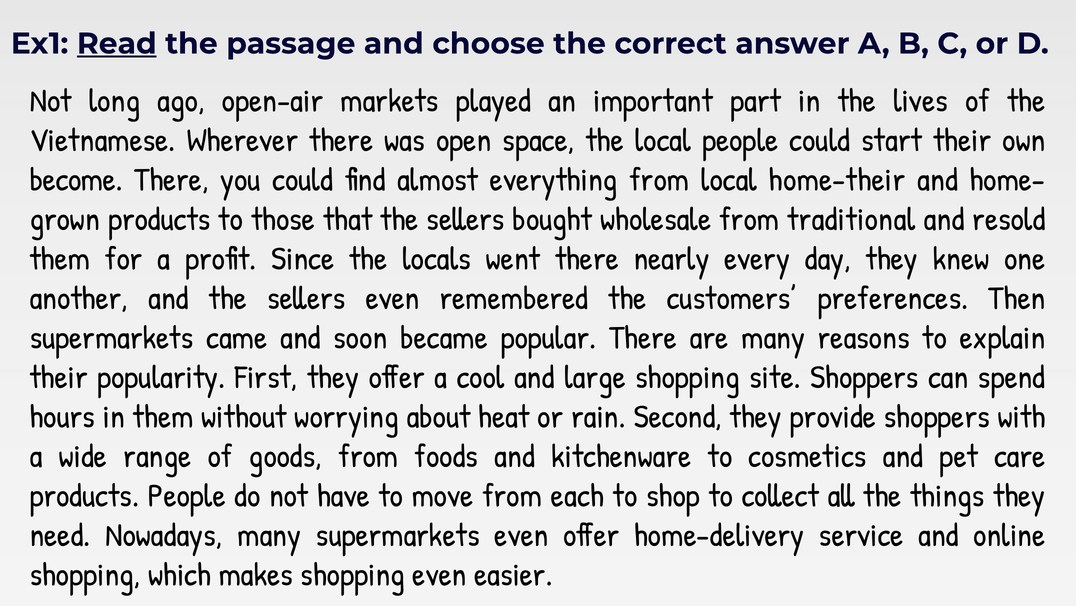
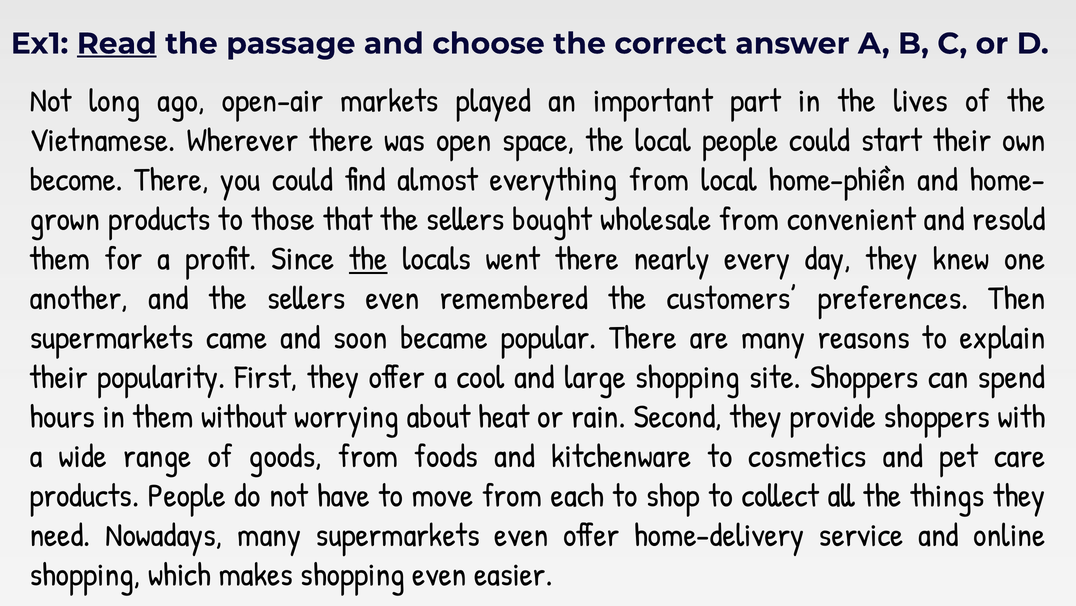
home-their: home-their -> home-phiền (837, 180)
traditional: traditional -> convenient (851, 219)
the underline: none -> present (368, 258)
